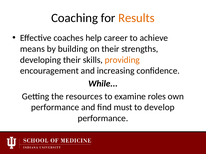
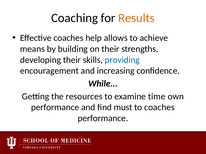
career: career -> allows (116, 38)
providing colour: orange -> blue (122, 60)
roles: roles -> time (157, 97)
to develop: develop -> coaches (159, 108)
